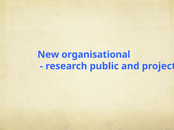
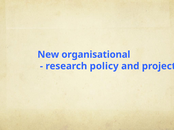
public: public -> policy (104, 66)
